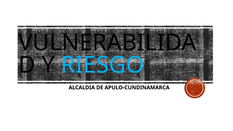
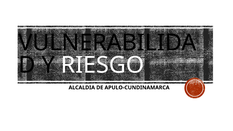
RIESGO colour: light blue -> white (102, 65)
